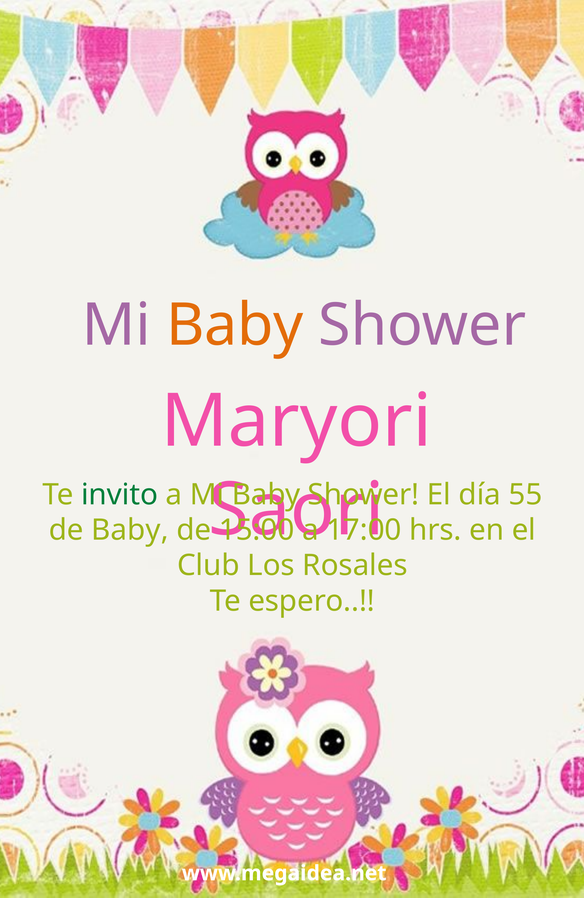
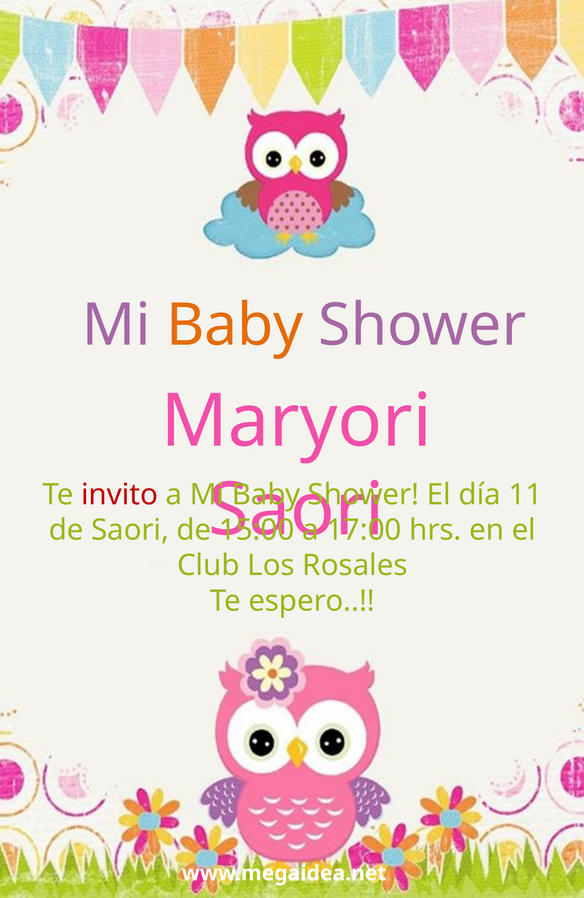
invito colour: green -> red (120, 495)
55: 55 -> 11 (525, 495)
de Baby: Baby -> Saori (130, 530)
